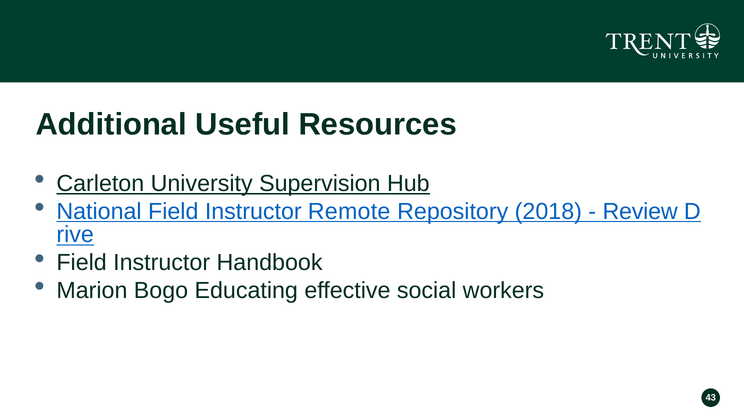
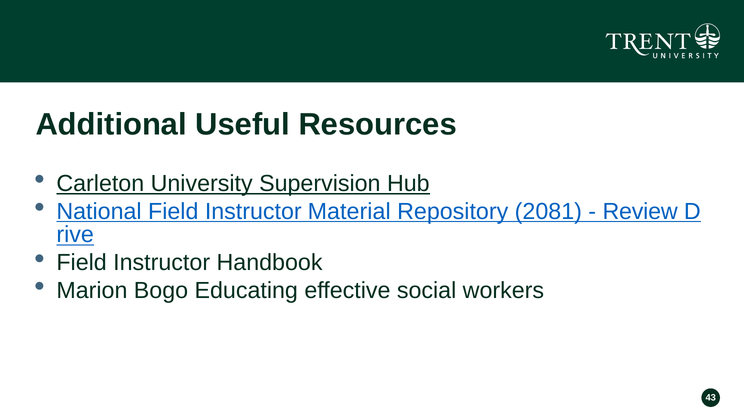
Remote: Remote -> Material (349, 211)
2018: 2018 -> 2081 (548, 211)
